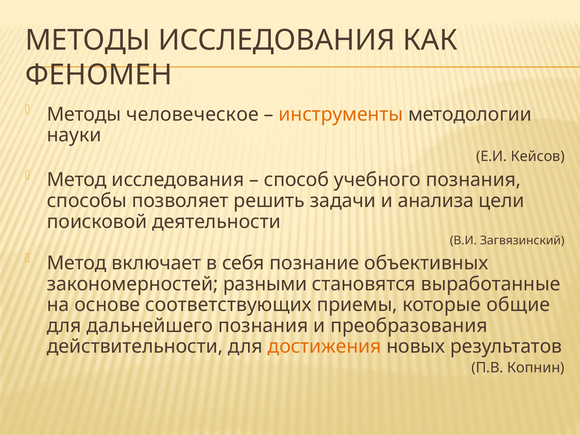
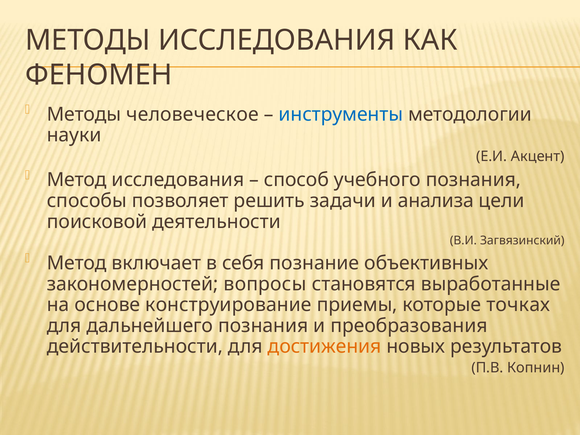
инструменты colour: orange -> blue (341, 114)
Кейсов: Кейсов -> Акцент (538, 156)
разными: разными -> вопросы (265, 284)
соответствующих: соответствующих -> конструирование (228, 305)
общие: общие -> точках (518, 305)
